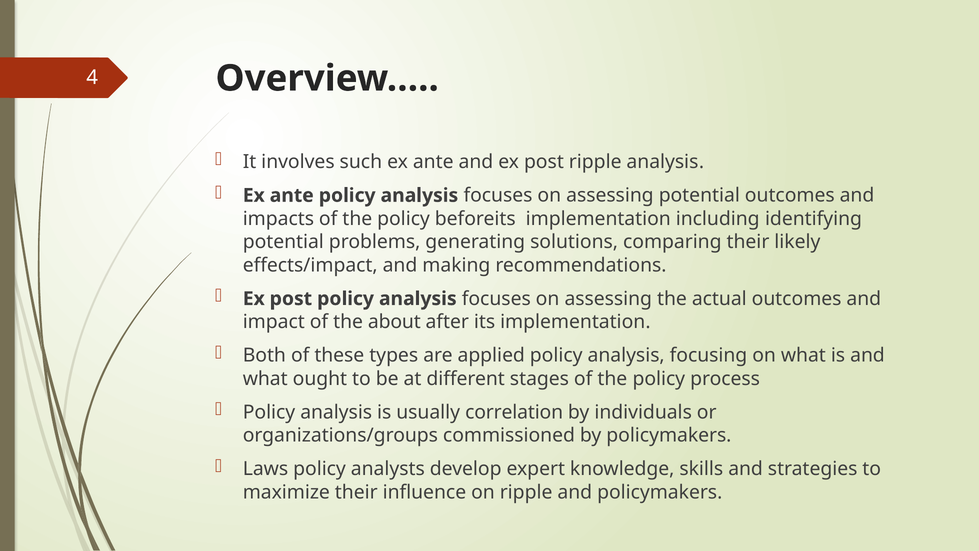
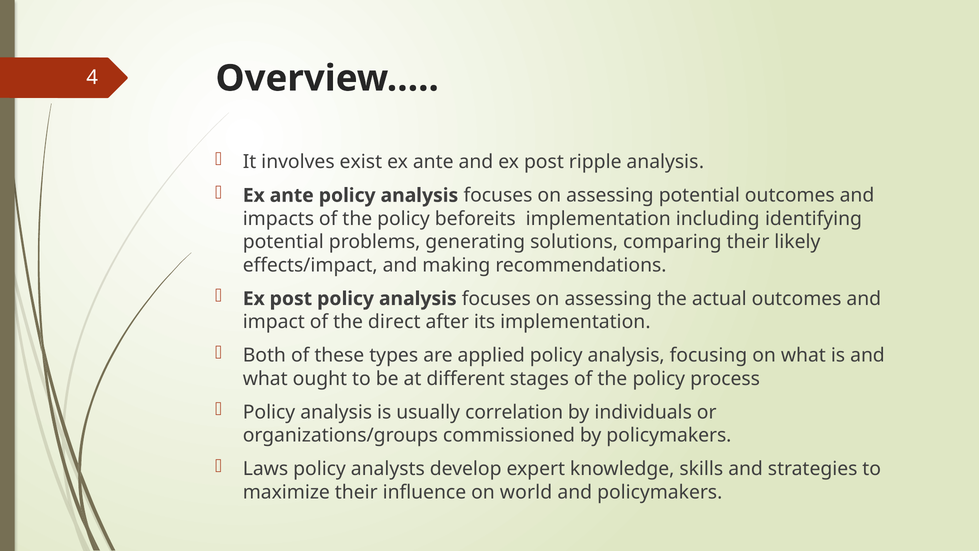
such: such -> exist (361, 162)
about: about -> direct (394, 322)
on ripple: ripple -> world (526, 492)
